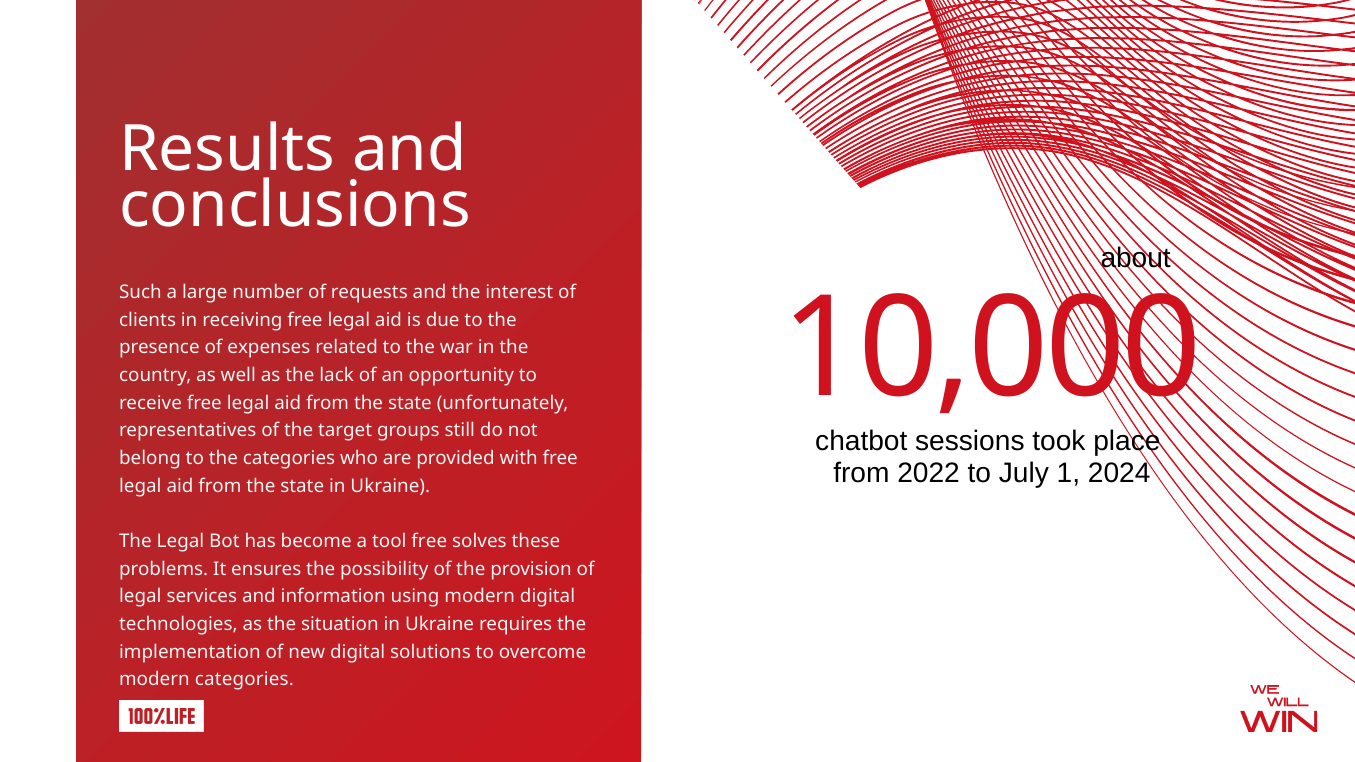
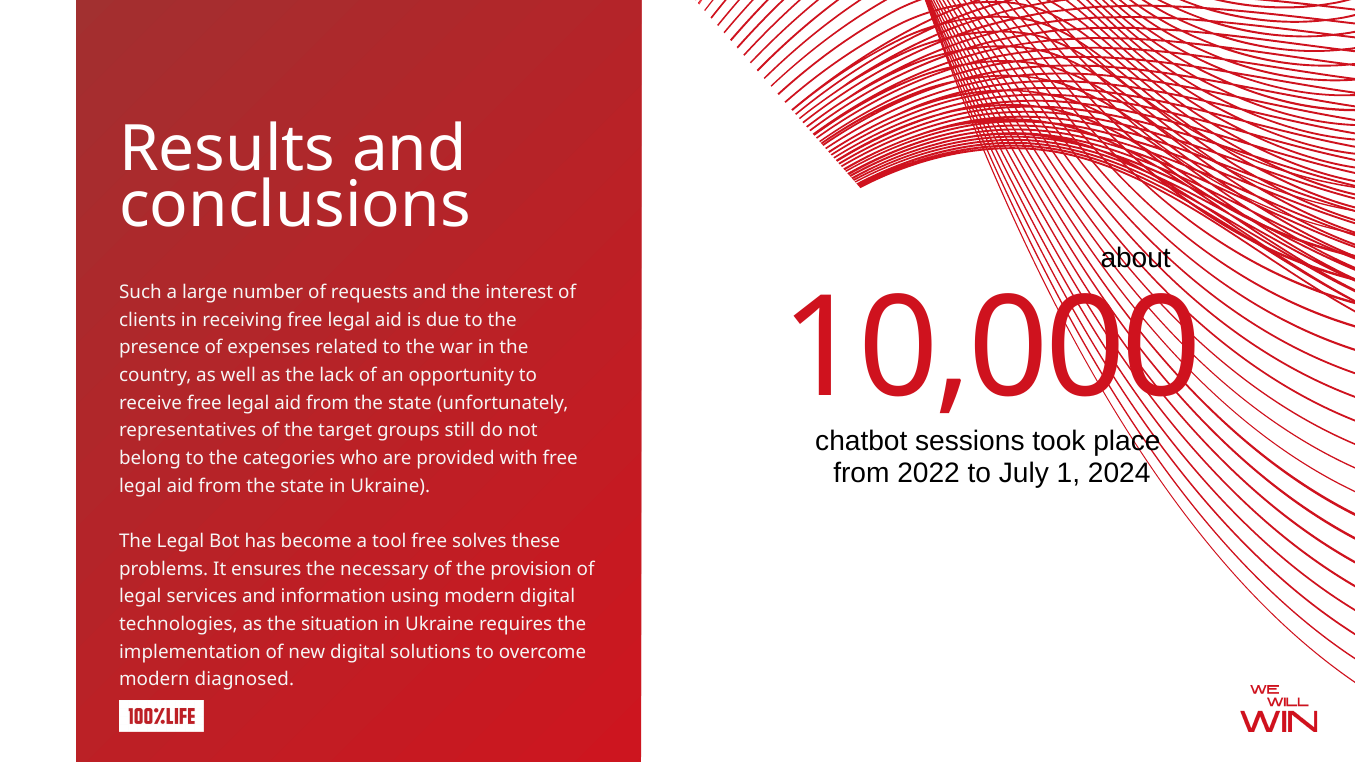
possibility: possibility -> necessary (384, 569)
modern categories: categories -> diagnosed (244, 680)
